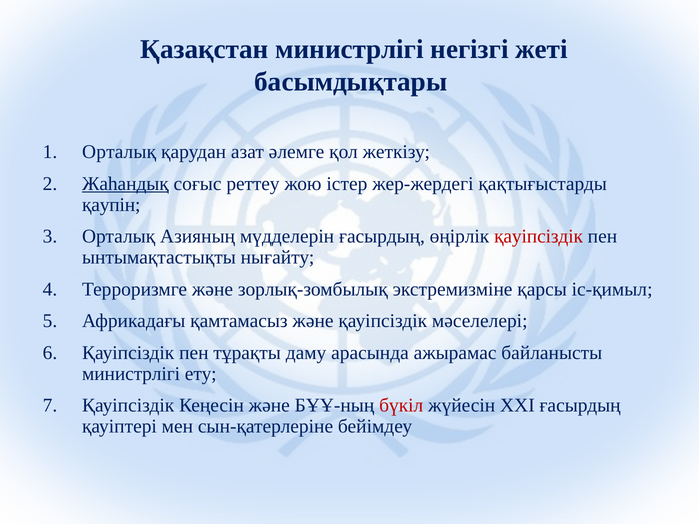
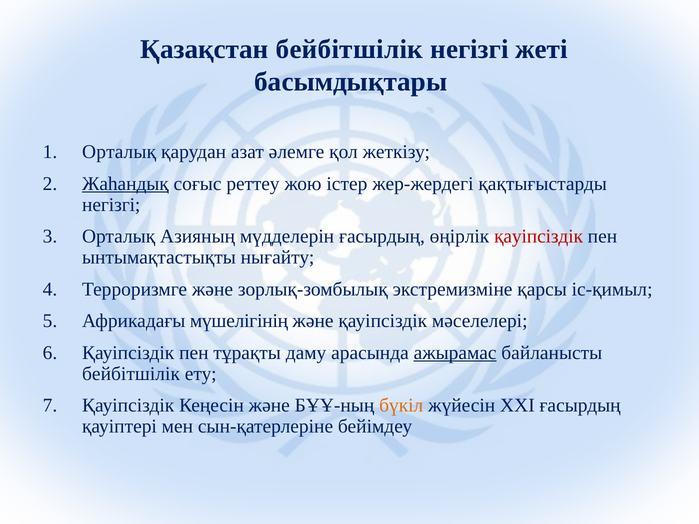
Қазақстан министрлігі: министрлігі -> бейбітшілік (349, 49)
қаупін: қаупін -> негізгі (111, 205)
қамтамасыз: қамтамасыз -> мүшелігінің (239, 321)
ажырамас underline: none -> present (455, 353)
министрлігі: министрлігі -> бейбітшілік (131, 374)
бүкіл colour: red -> orange (401, 406)
